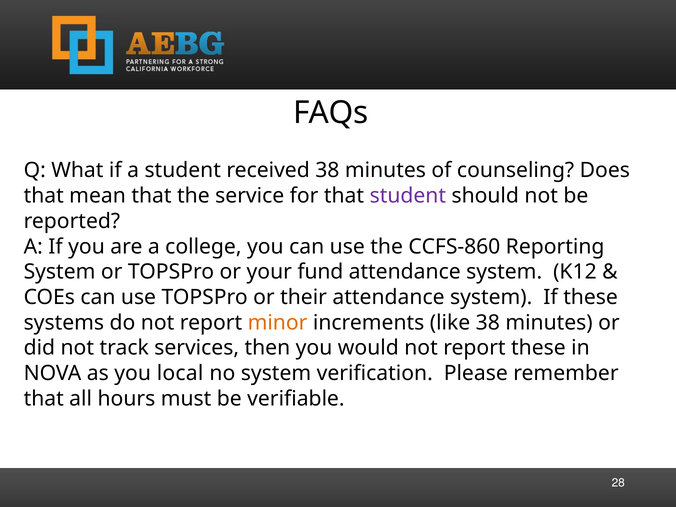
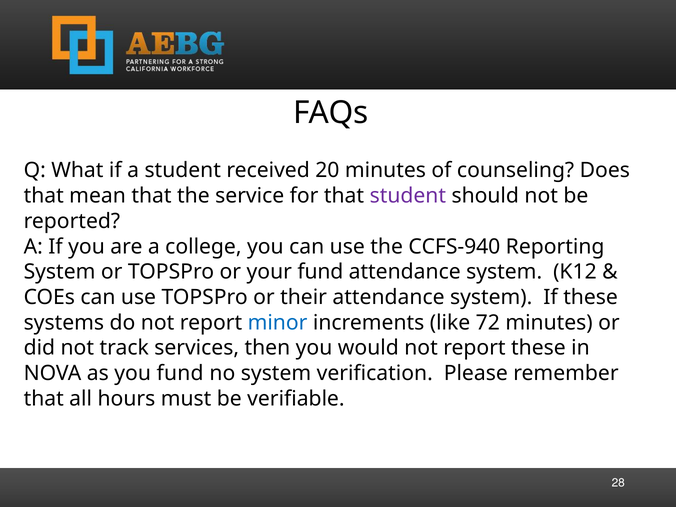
received 38: 38 -> 20 (327, 171)
CCFS-860: CCFS-860 -> CCFS-940 (454, 247)
minor colour: orange -> blue (278, 323)
like 38: 38 -> 72 (488, 323)
you local: local -> fund (180, 373)
